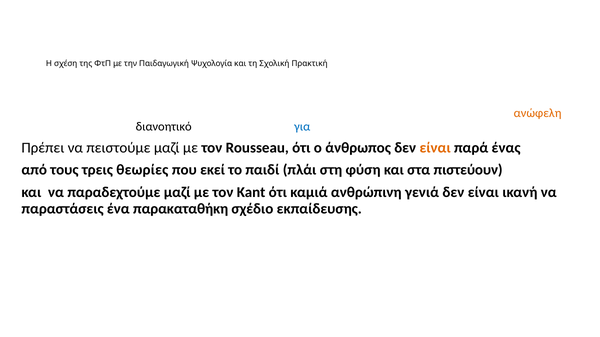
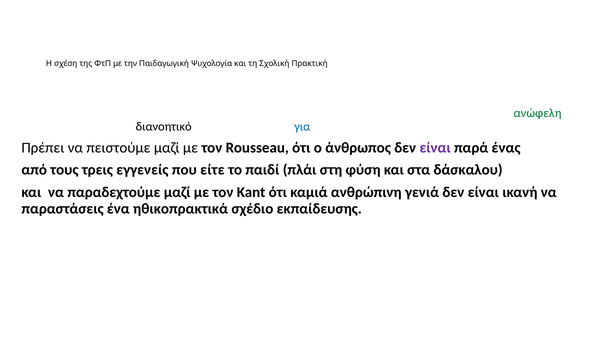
ανώφελη colour: orange -> green (538, 113)
είναι colour: orange -> purple (435, 148)
θεωρίες: θεωρίες -> εγγενείς (142, 170)
εκεί: εκεί -> είτε (212, 170)
πιστεύουν: πιστεύουν -> δάσκαλου (468, 170)
παρακαταθήκη: παρακαταθήκη -> ηθικοπρακτικά (181, 209)
